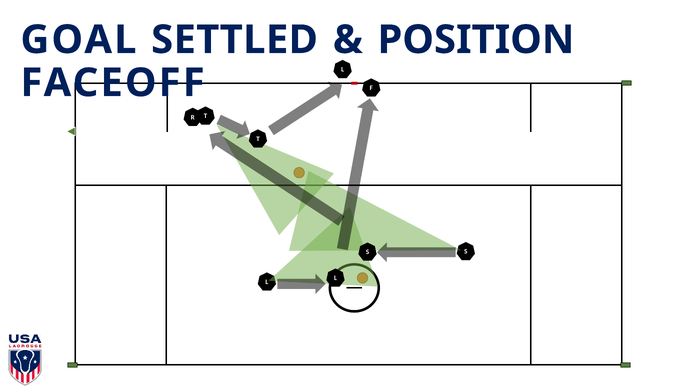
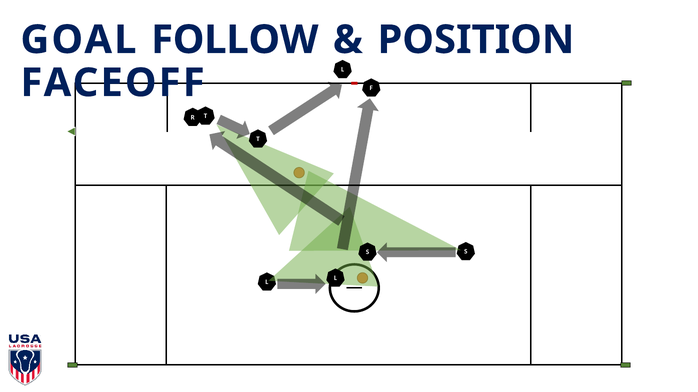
SETTLED: SETTLED -> FOLLOW (235, 40)
